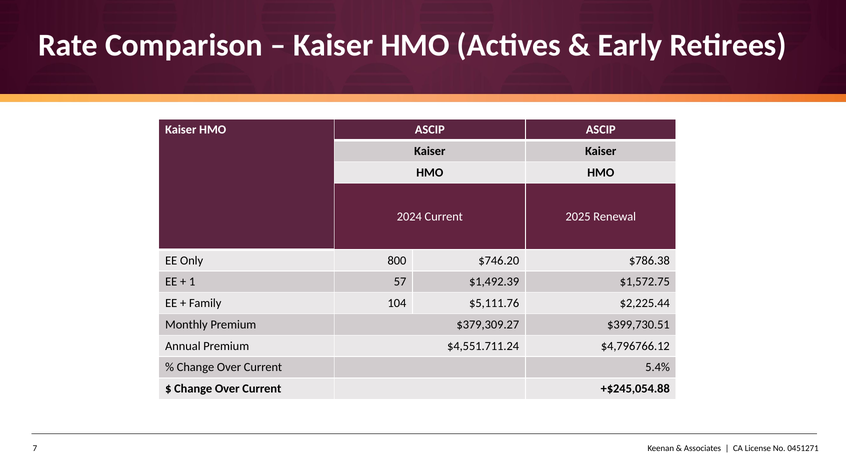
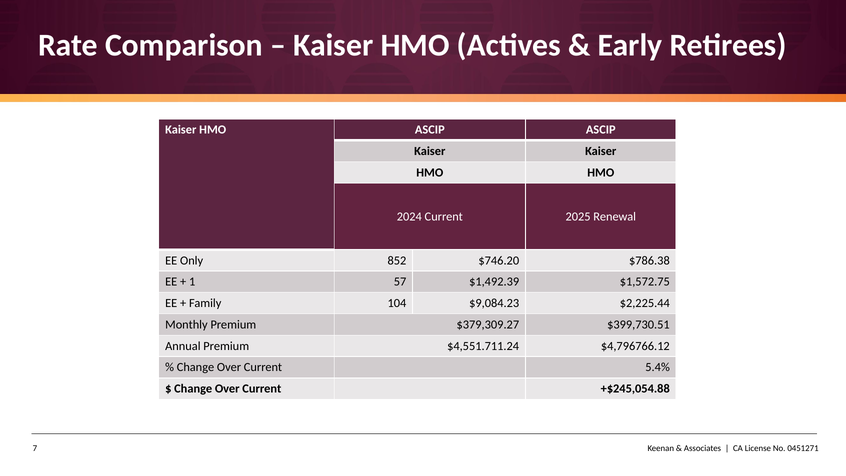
800: 800 -> 852 (397, 260)
$5,111.76: $5,111.76 -> $9,084.23 (494, 303)
